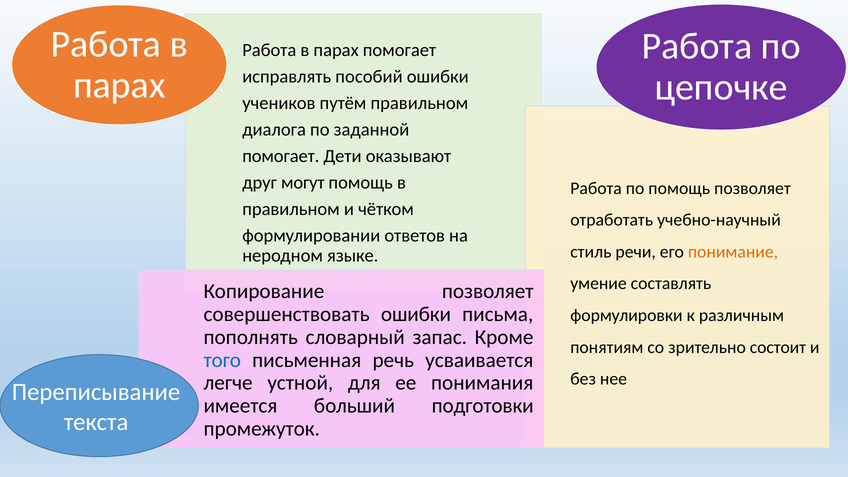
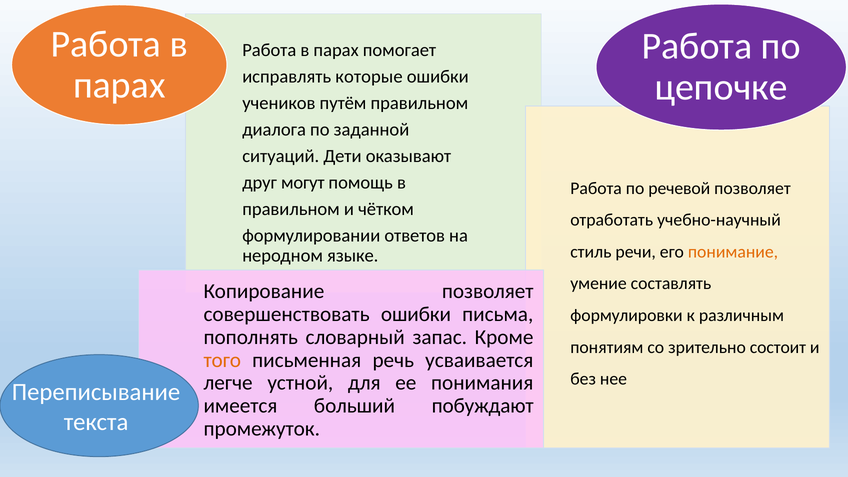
пособий: пособий -> которые (369, 77)
помогает: помогает -> ситуаций (281, 156)
по помощь: помощь -> речевой (679, 188)
того colour: blue -> orange (222, 360)
подготовки: подготовки -> побуждают (483, 406)
